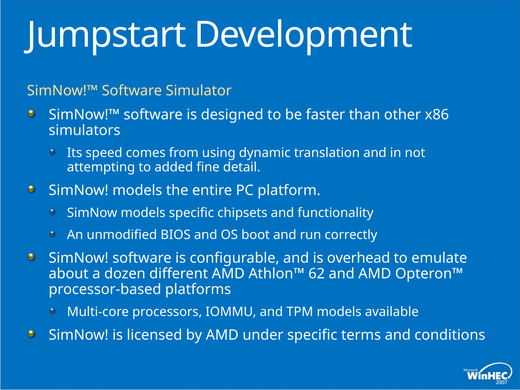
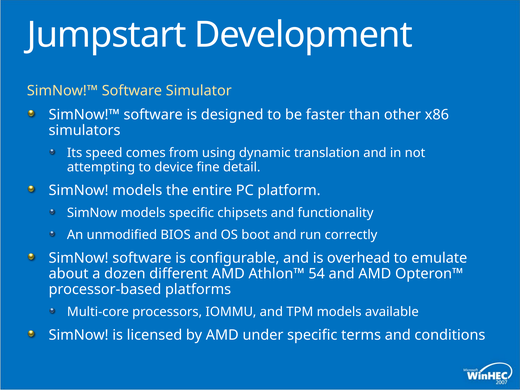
added: added -> device (174, 167)
62: 62 -> 54 (317, 274)
